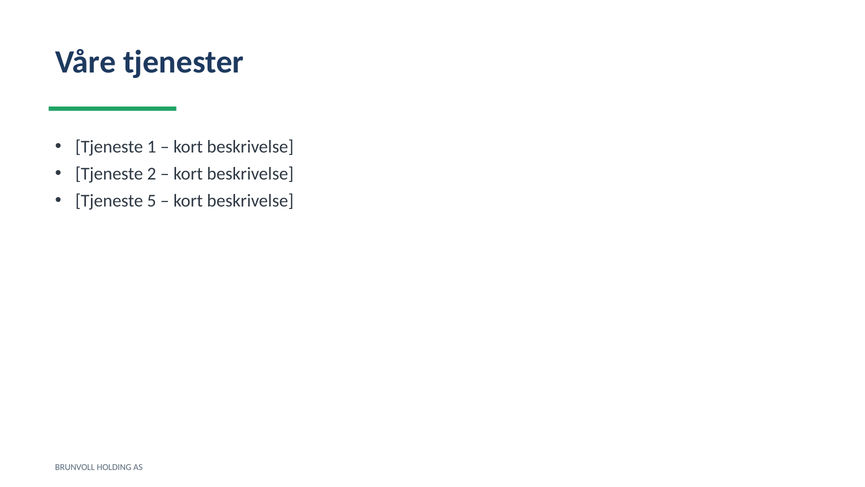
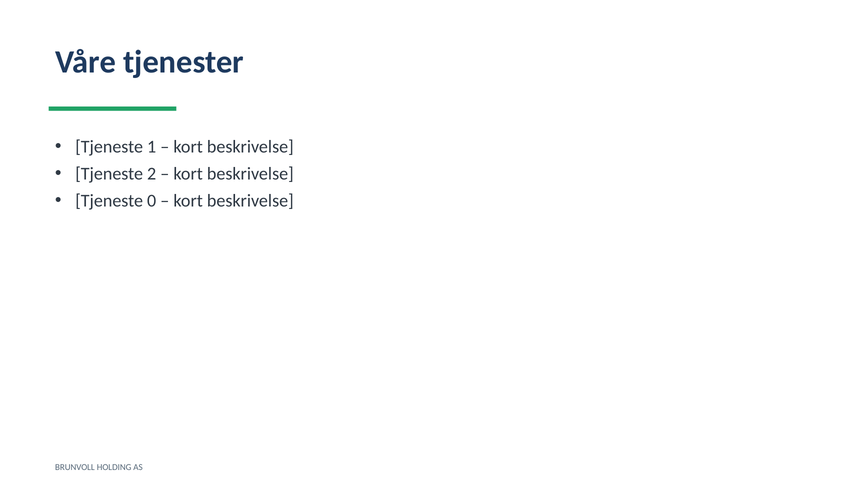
5: 5 -> 0 (152, 201)
